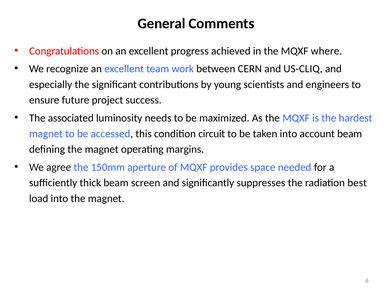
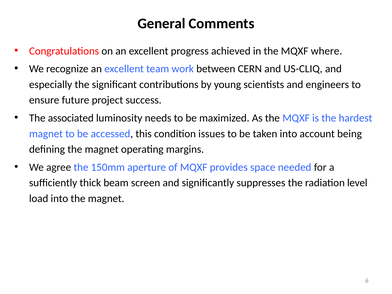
circuit: circuit -> issues (212, 134)
account beam: beam -> being (350, 134)
best: best -> level (357, 183)
